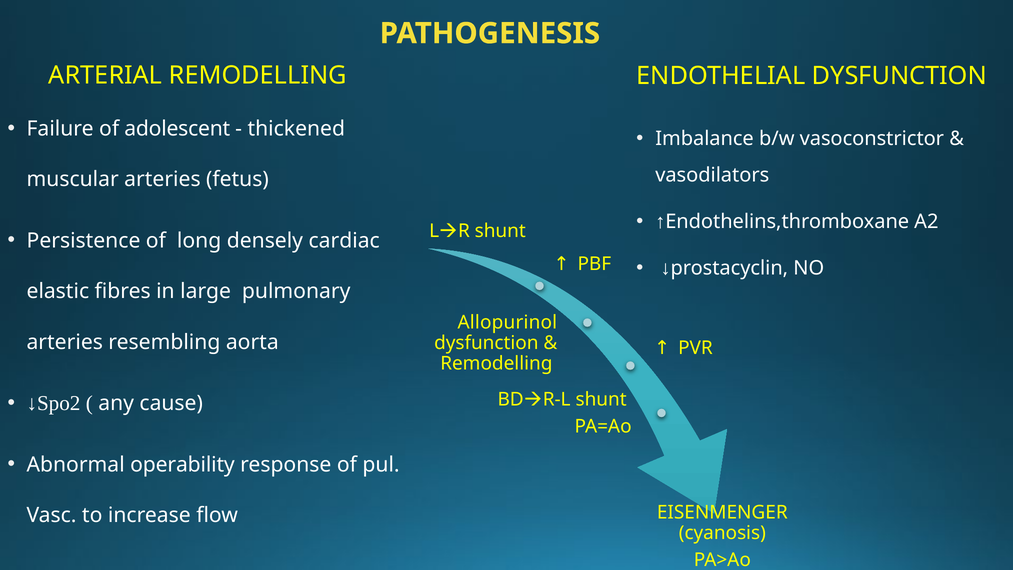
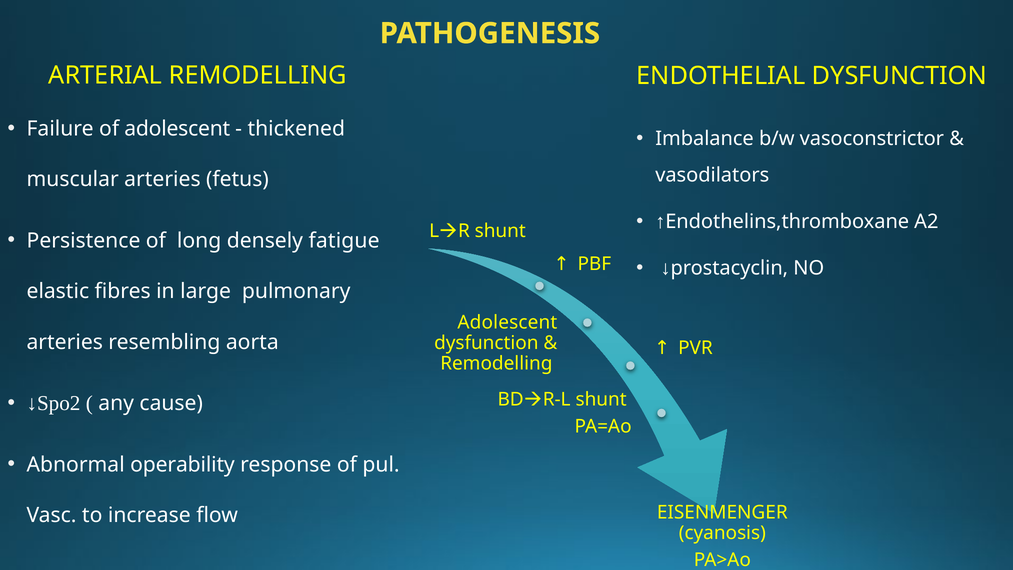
cardiac: cardiac -> fatigue (344, 241)
Allopurinol: Allopurinol -> Adolescent (507, 322)
